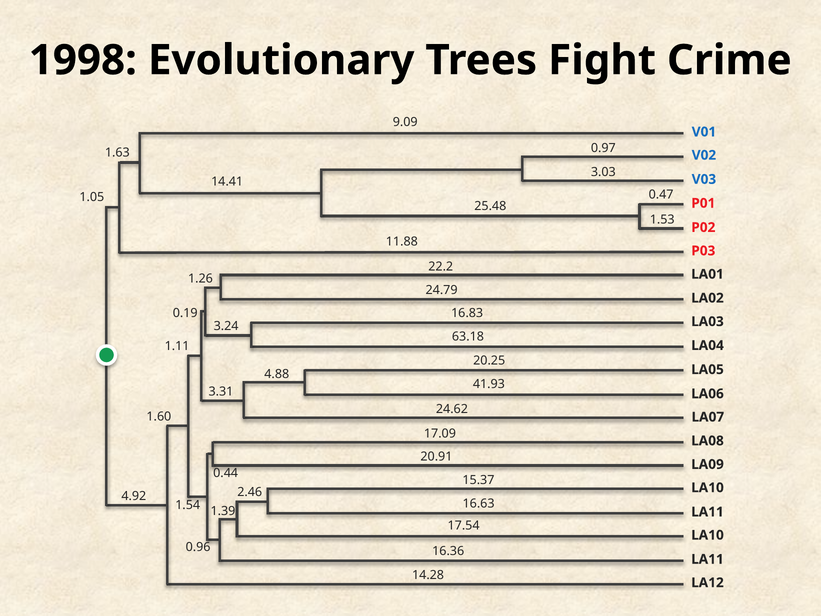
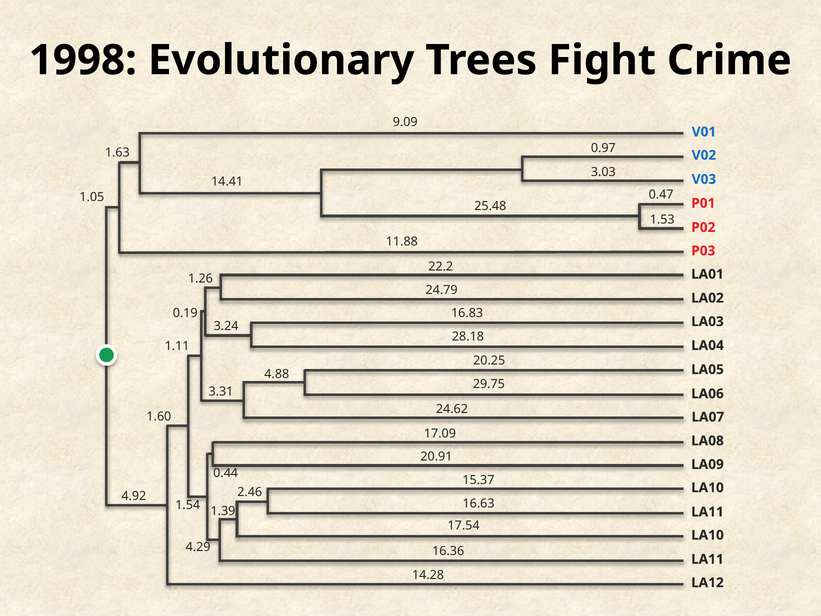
63.18: 63.18 -> 28.18 (468, 337)
41.93: 41.93 -> 29.75 (489, 384)
0.96: 0.96 -> 4.29 (198, 547)
